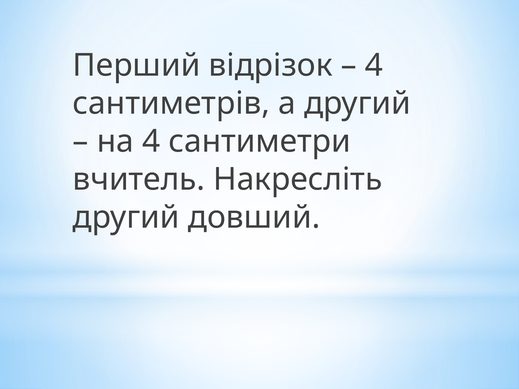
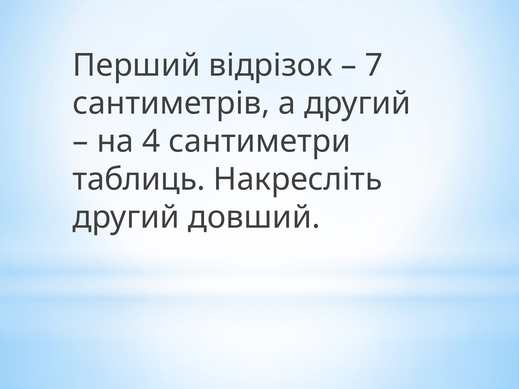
4: 4 -> 7 (374, 65)
вчитель: вчитель -> таблиць (139, 180)
